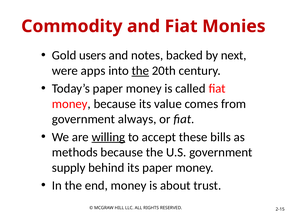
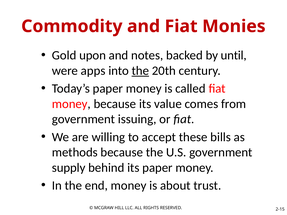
users: users -> upon (93, 55)
next: next -> until (234, 55)
always: always -> issuing (137, 119)
willing underline: present -> none (108, 137)
